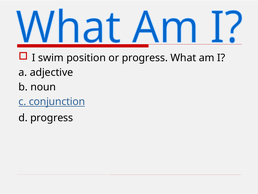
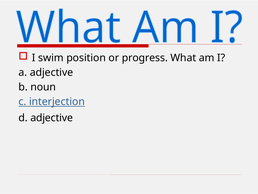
conjunction: conjunction -> interjection (57, 101)
d progress: progress -> adjective (52, 118)
